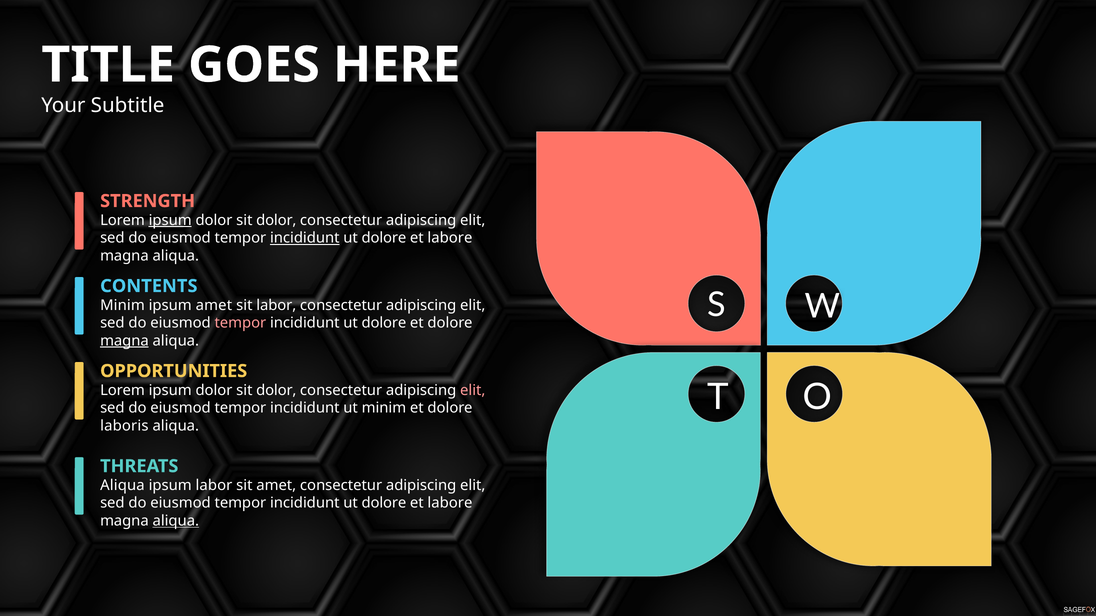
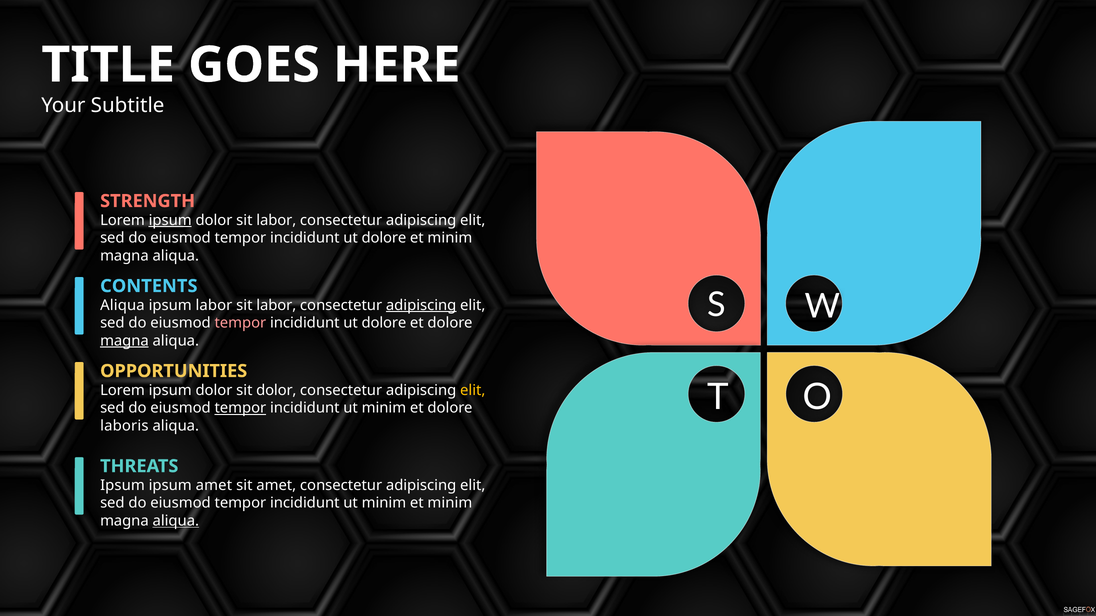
dolor: dolor -> labor (276, 220)
incididunt underline: present -> none (305, 238)
labore: labore -> minim (450, 238)
Minim: Minim -> Aliqua (122, 305)
ipsum amet: amet -> labor (214, 305)
adipiscing underline: none -> present (421, 305)
elit colour: pink -> yellow (473, 390)
tempor underline: none -> present (240, 408)
Aliqua: Aliqua -> Ipsum (122, 486)
ipsum labor: labor -> amet (214, 486)
dolore: dolore -> minim (384, 503)
labore: labore -> minim (450, 503)
